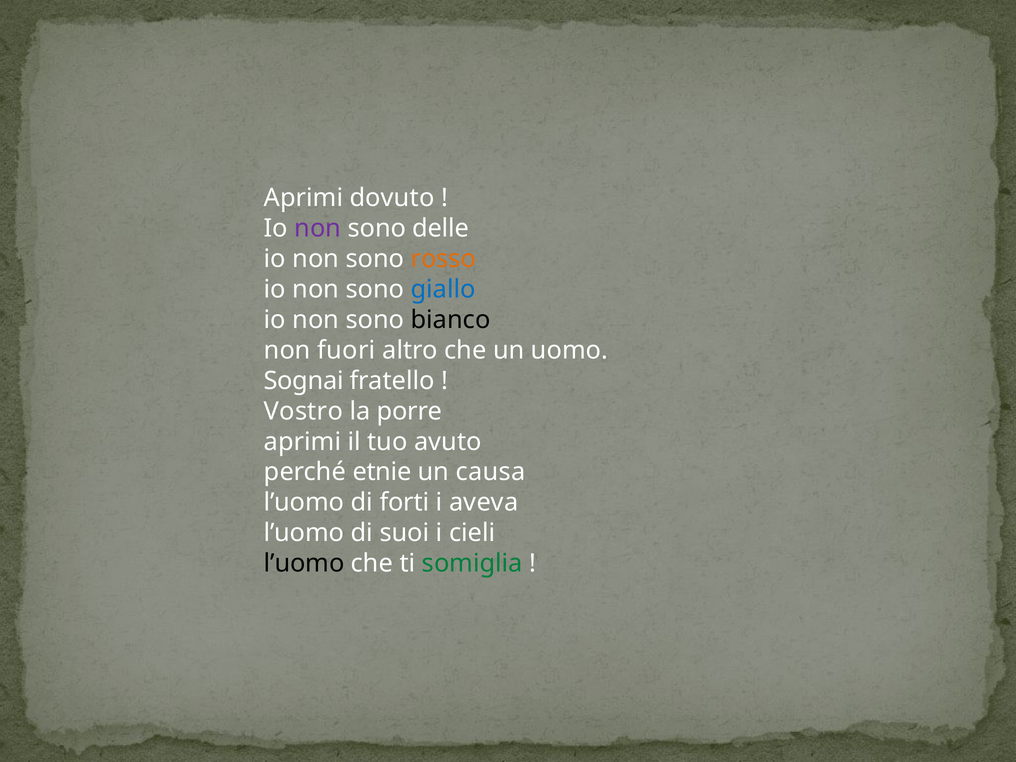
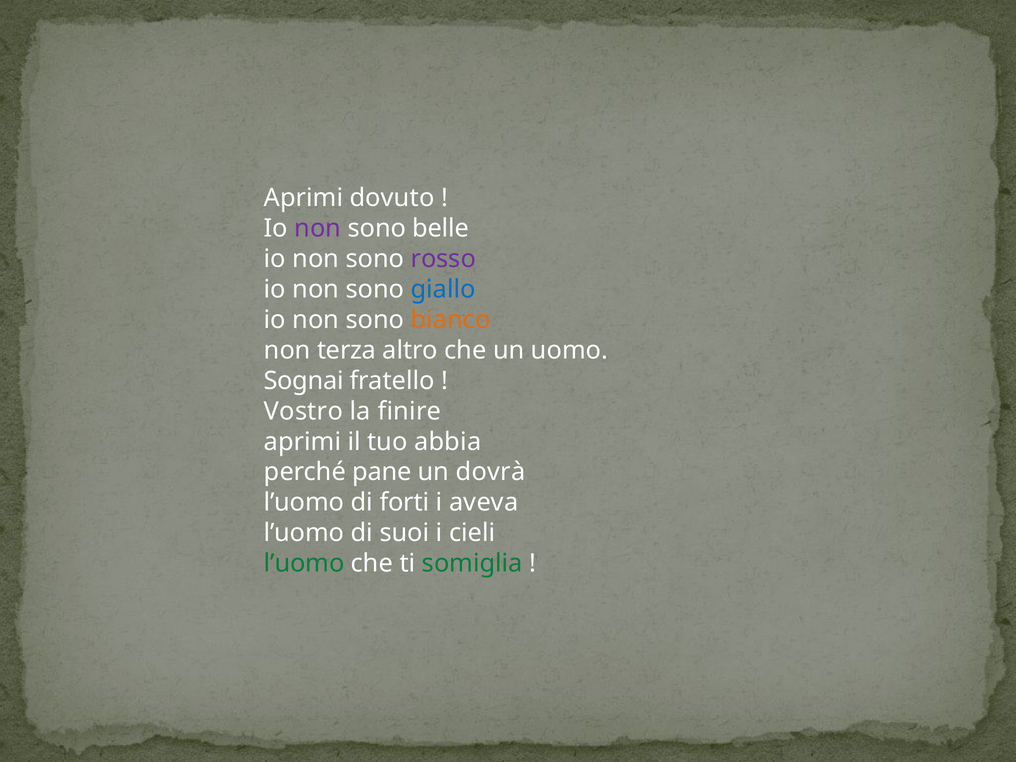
delle: delle -> belle (441, 228)
rosso colour: orange -> purple (443, 259)
bianco colour: black -> orange (451, 320)
fuori: fuori -> terza (347, 350)
porre: porre -> finire (409, 411)
avuto: avuto -> abbia (448, 442)
etnie: etnie -> pane (382, 472)
causa: causa -> dovrà (491, 472)
l’uomo colour: black -> green (304, 564)
